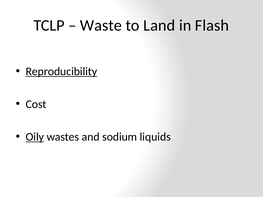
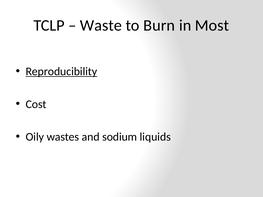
Land: Land -> Burn (159, 25)
Flash: Flash -> Most (212, 25)
Oily underline: present -> none (35, 137)
